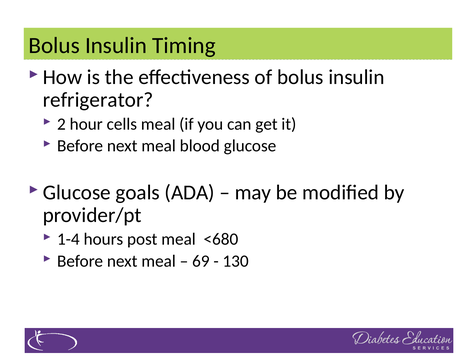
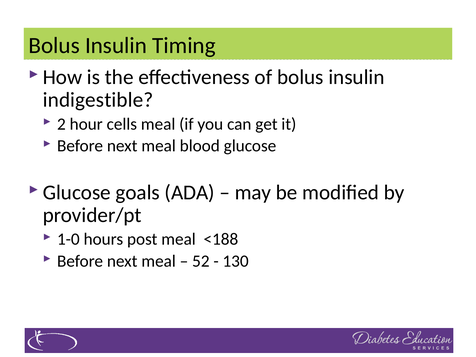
refrigerator: refrigerator -> indigestible (98, 100)
1-4: 1-4 -> 1-0 (68, 239)
<680: <680 -> <188 (221, 239)
69: 69 -> 52 (201, 261)
